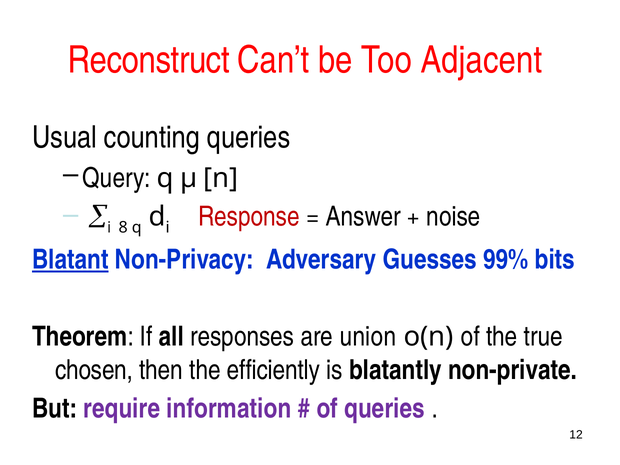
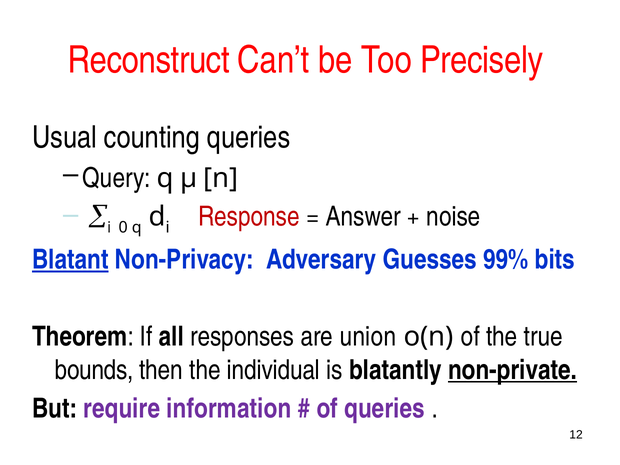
Adjacent: Adjacent -> Precisely (482, 60)
8: 8 -> 0 (123, 227)
chosen: chosen -> bounds (94, 370)
efficiently: efficiently -> individual (273, 370)
non-private underline: none -> present (513, 370)
